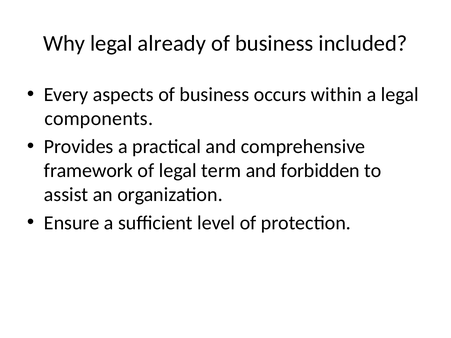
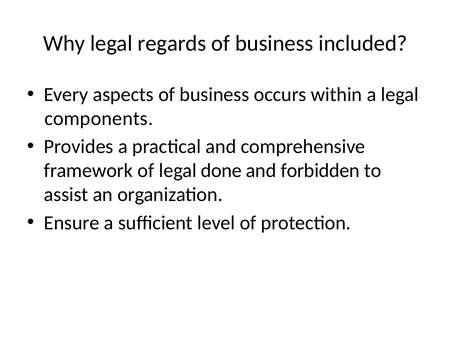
already: already -> regards (172, 43)
term: term -> done (221, 171)
